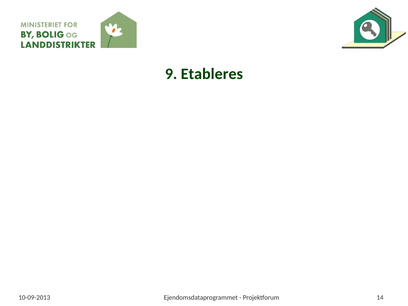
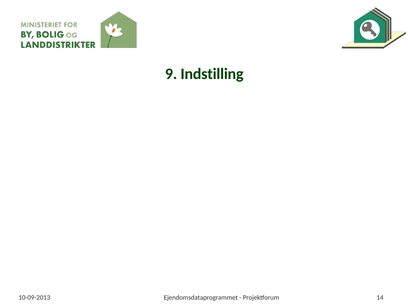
Etableres: Etableres -> Indstilling (212, 74)
